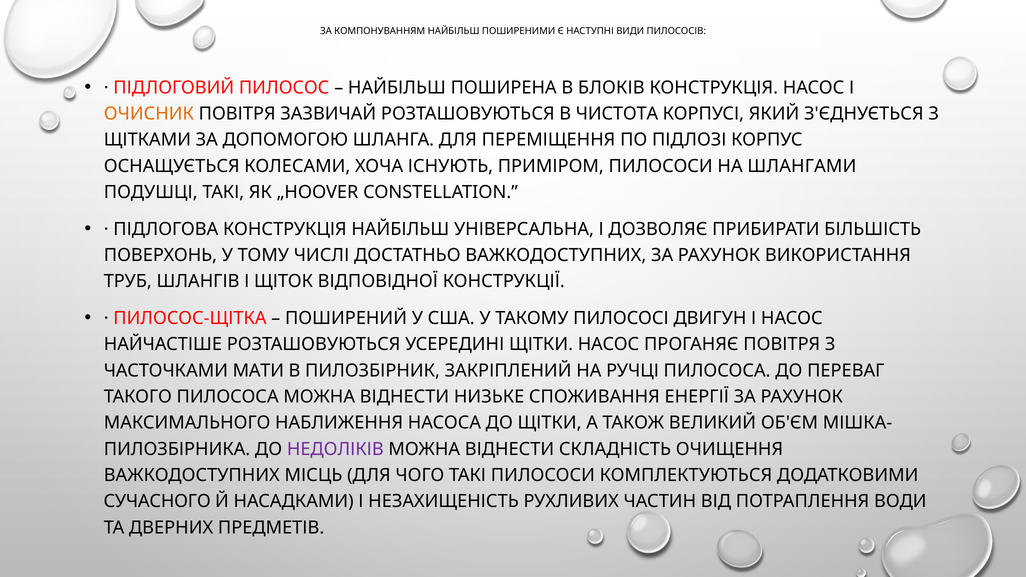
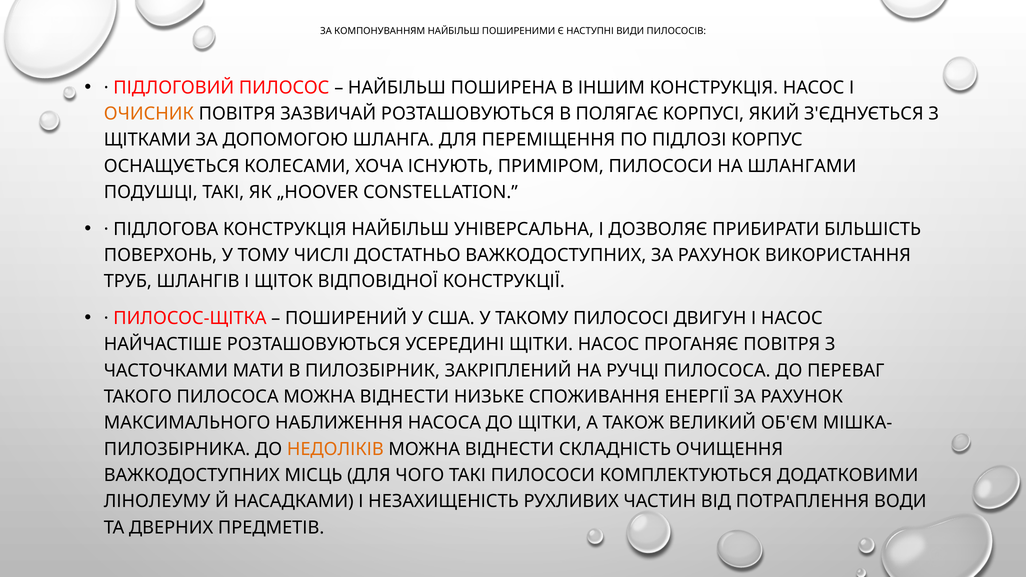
БЛОКІВ: БЛОКІВ -> ІНШИМ (611, 88)
ЧИСТОТА: ЧИСТОТА -> ПОЛЯГАЄ (617, 114)
НЕДОЛІКІВ colour: purple -> orange (335, 449)
СУЧАСНОГО: СУЧАСНОГО -> ЛІНОЛЕУМУ (157, 502)
